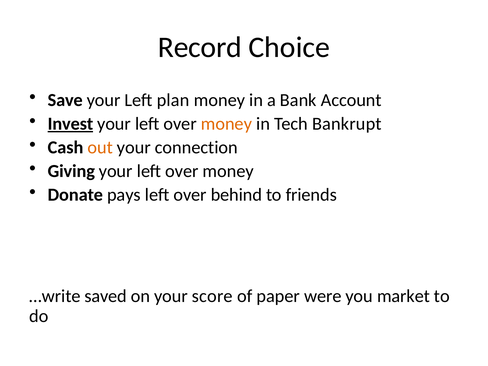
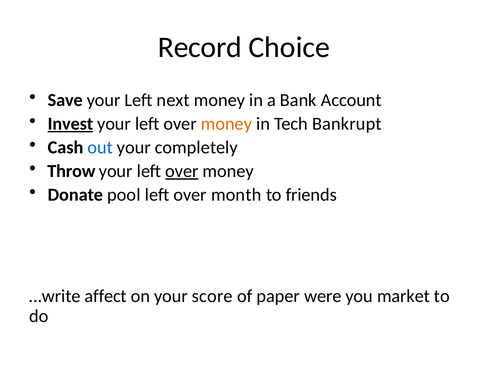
plan: plan -> next (173, 100)
out colour: orange -> blue (100, 147)
connection: connection -> completely (196, 147)
Giving: Giving -> Throw (71, 171)
over underline: none -> present (182, 171)
pays: pays -> pool (124, 195)
behind: behind -> month (236, 195)
saved: saved -> affect (106, 296)
